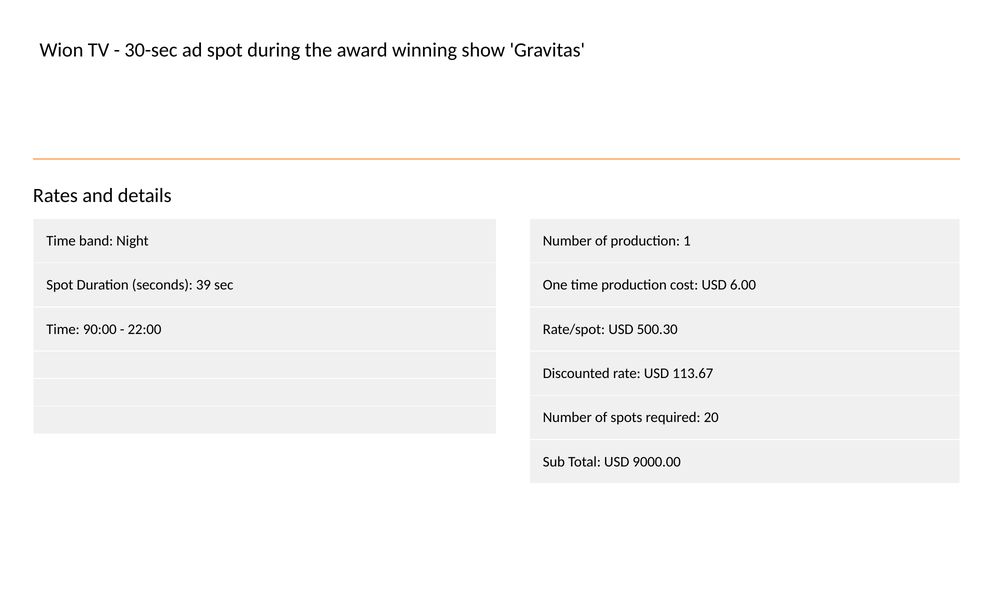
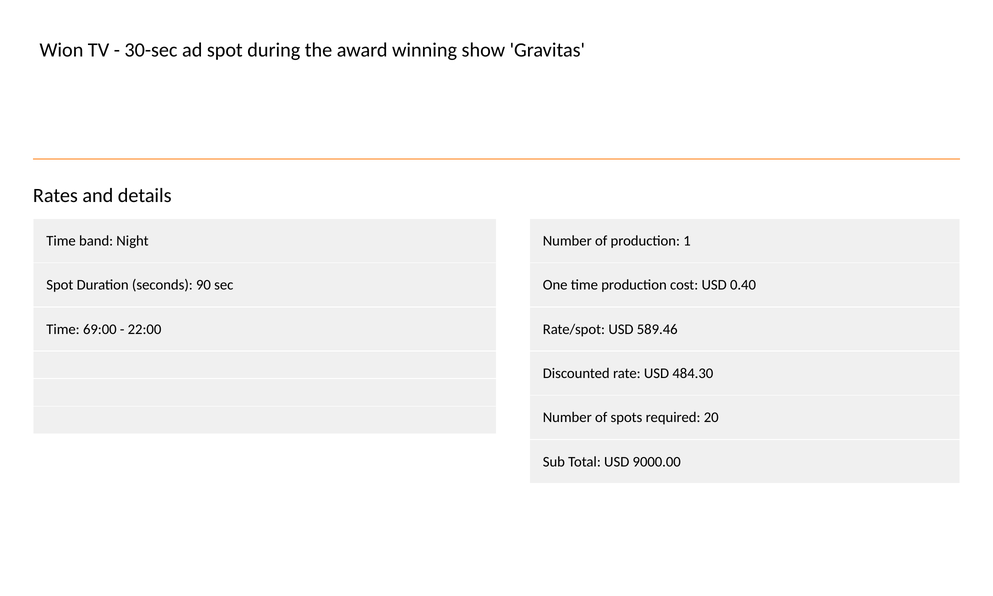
39: 39 -> 90 (203, 285)
6.00: 6.00 -> 0.40 (743, 285)
90:00: 90:00 -> 69:00 (100, 329)
500.30: 500.30 -> 589.46 (657, 329)
113.67: 113.67 -> 484.30 (693, 373)
